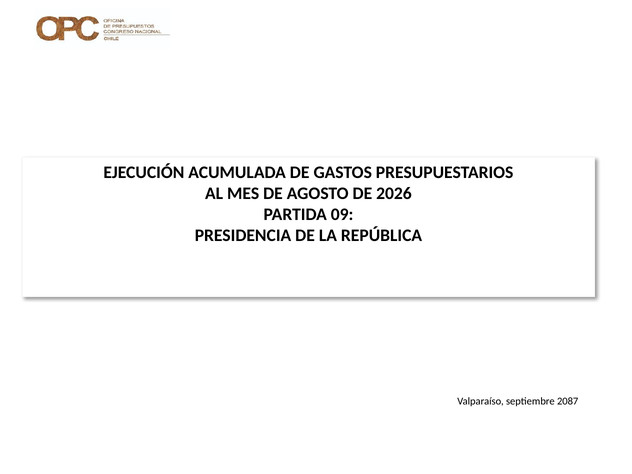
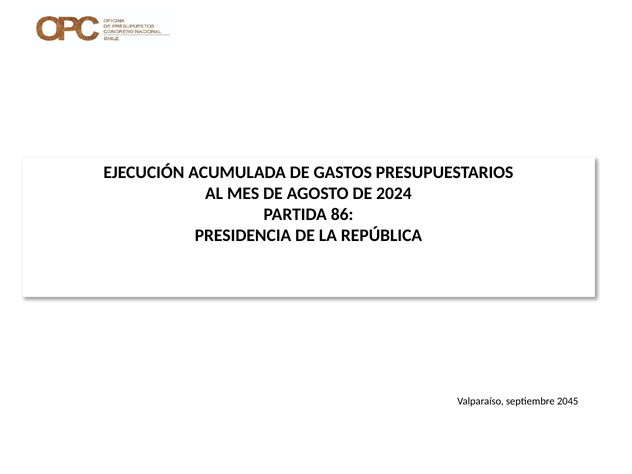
2026: 2026 -> 2024 (394, 193)
09: 09 -> 86 (342, 214)
2087: 2087 -> 2045 (568, 401)
